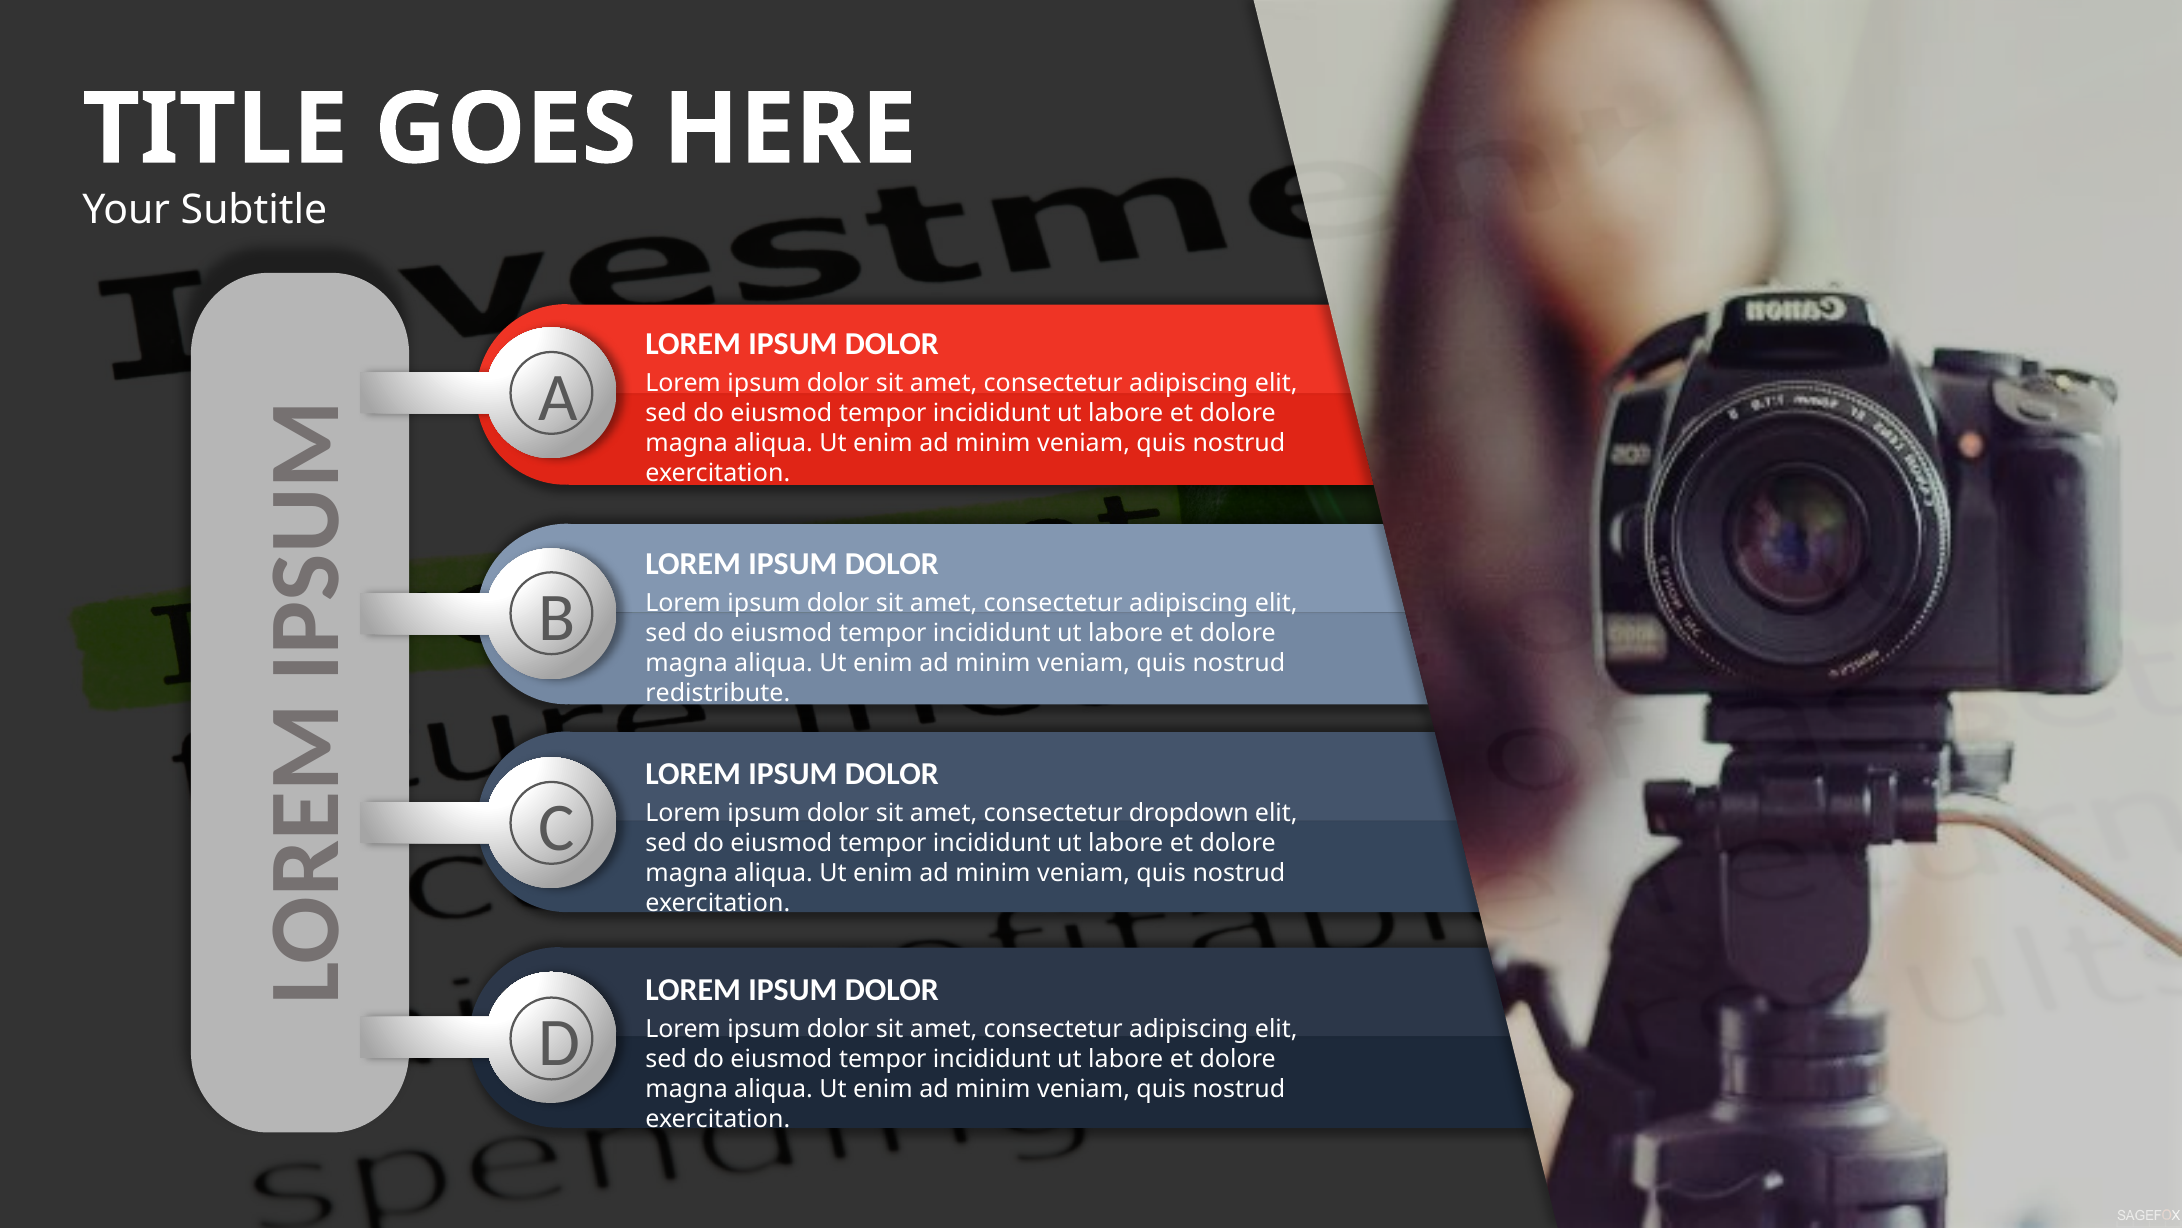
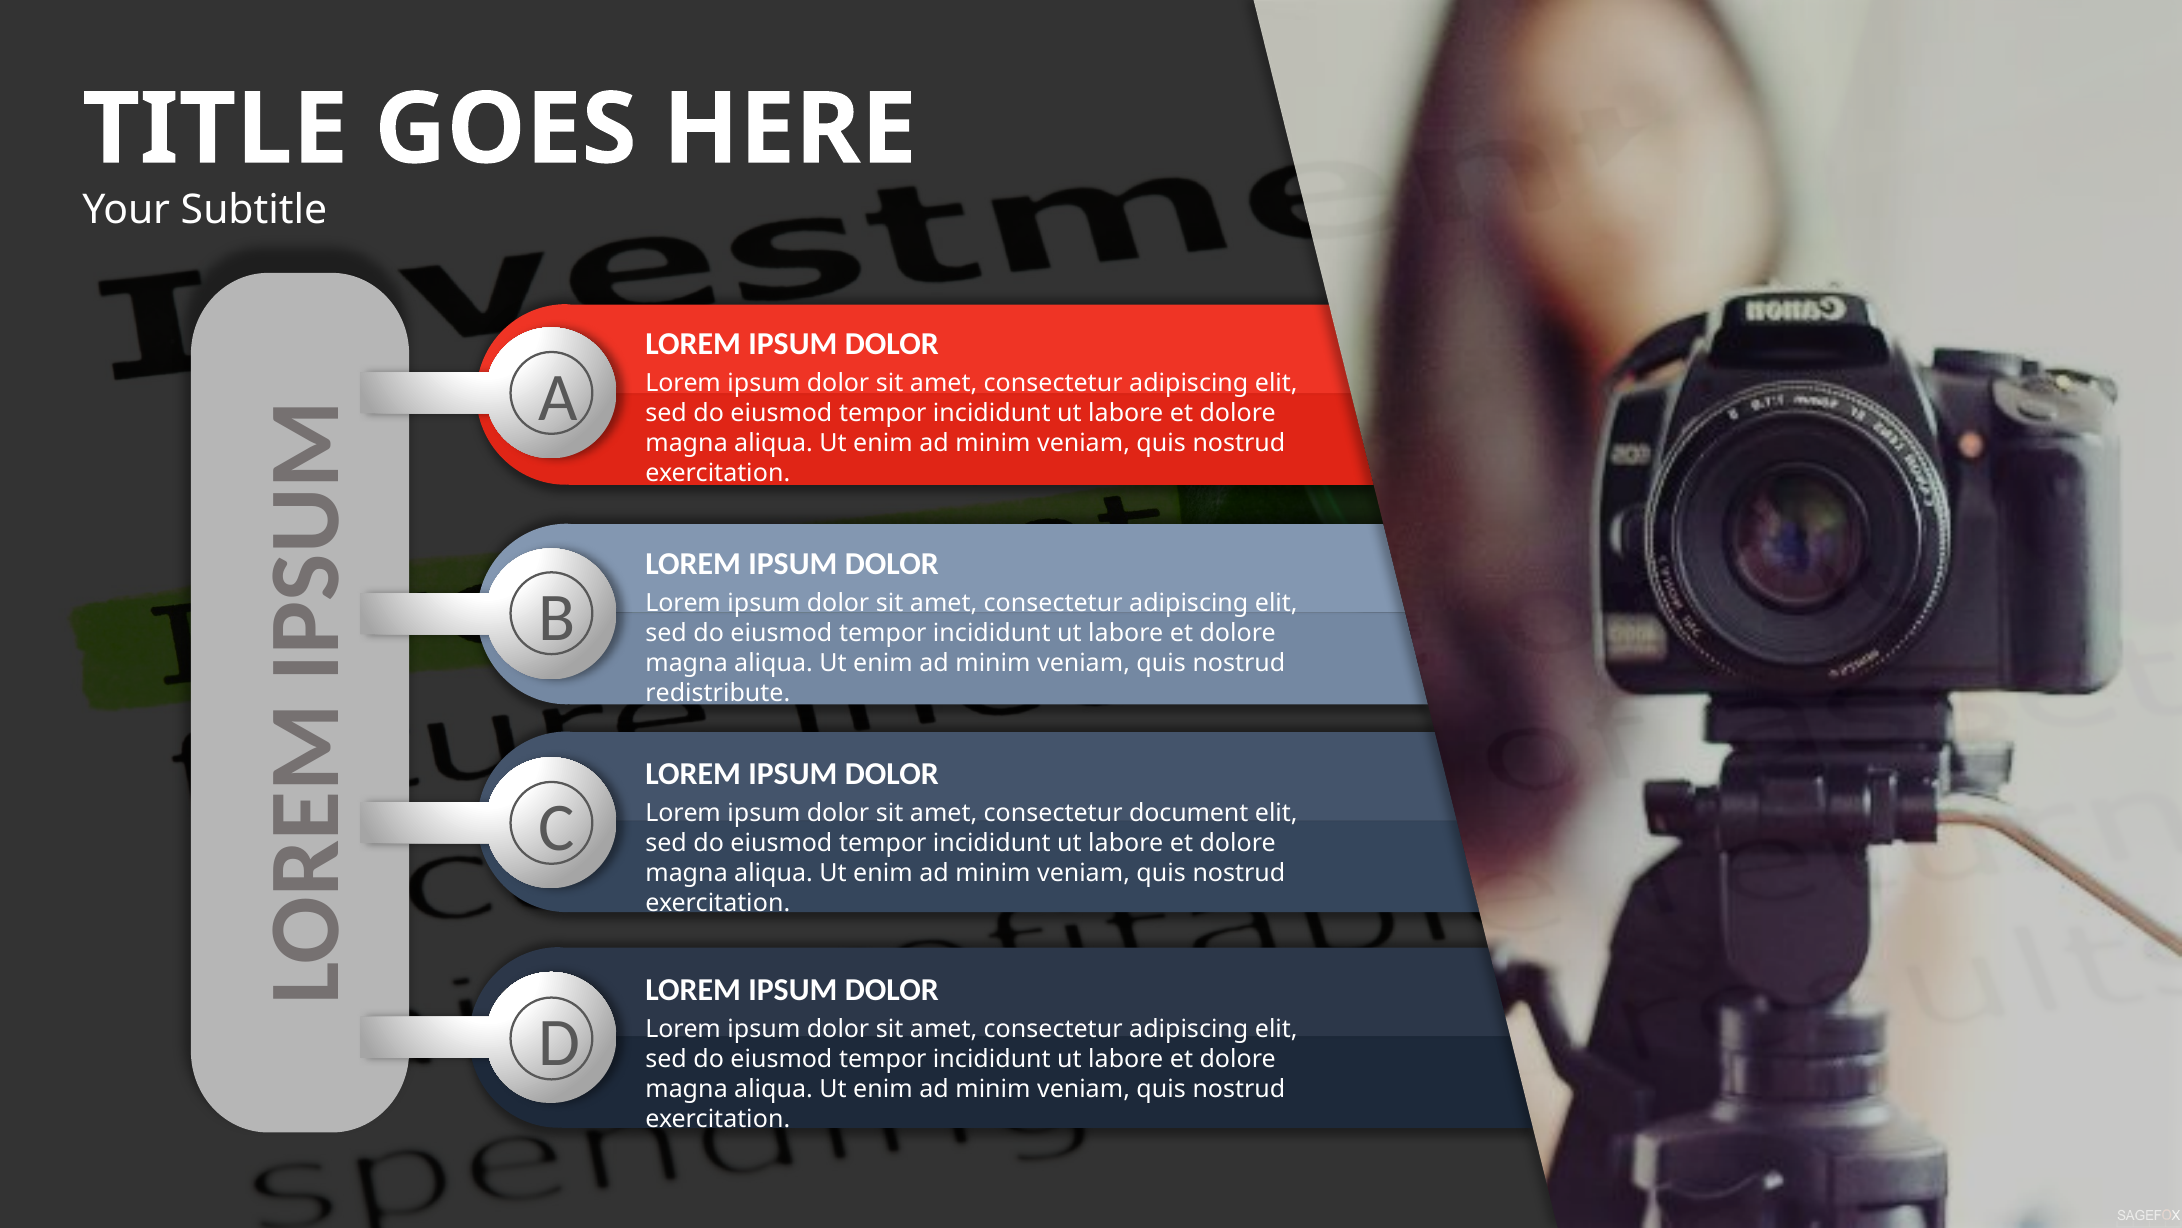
dropdown: dropdown -> document (1189, 813)
